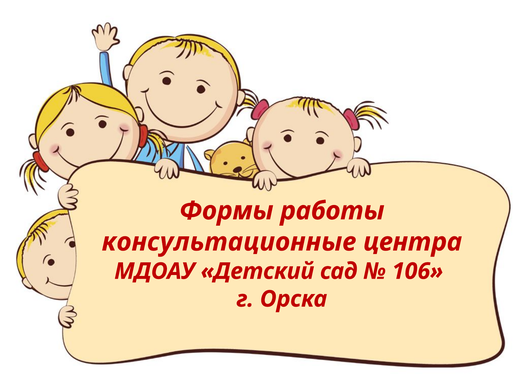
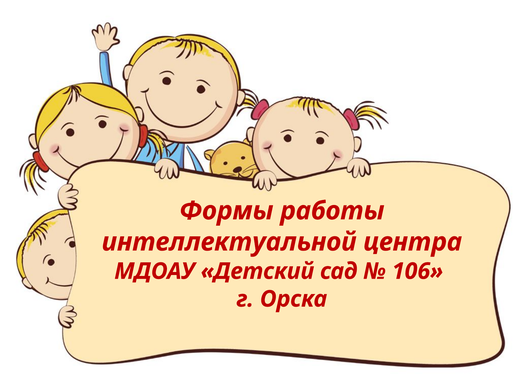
консультационные: консультационные -> интеллектуальной (229, 242)
